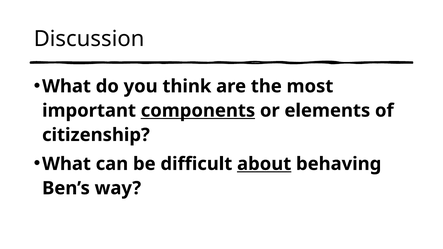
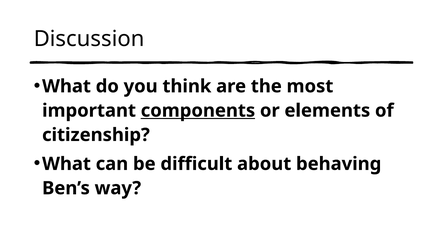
about underline: present -> none (264, 164)
